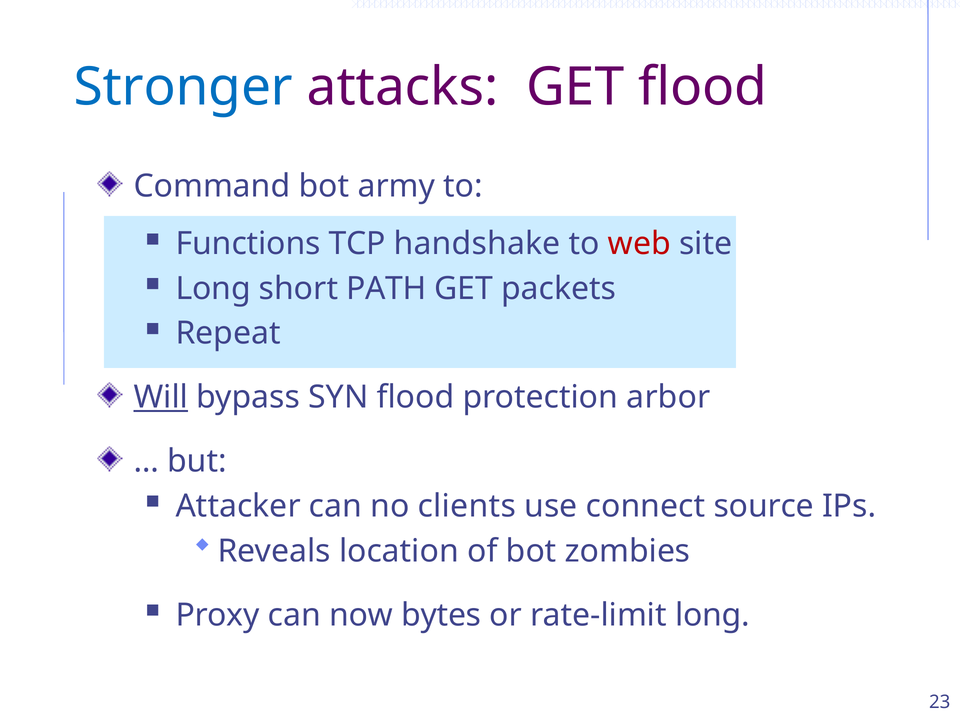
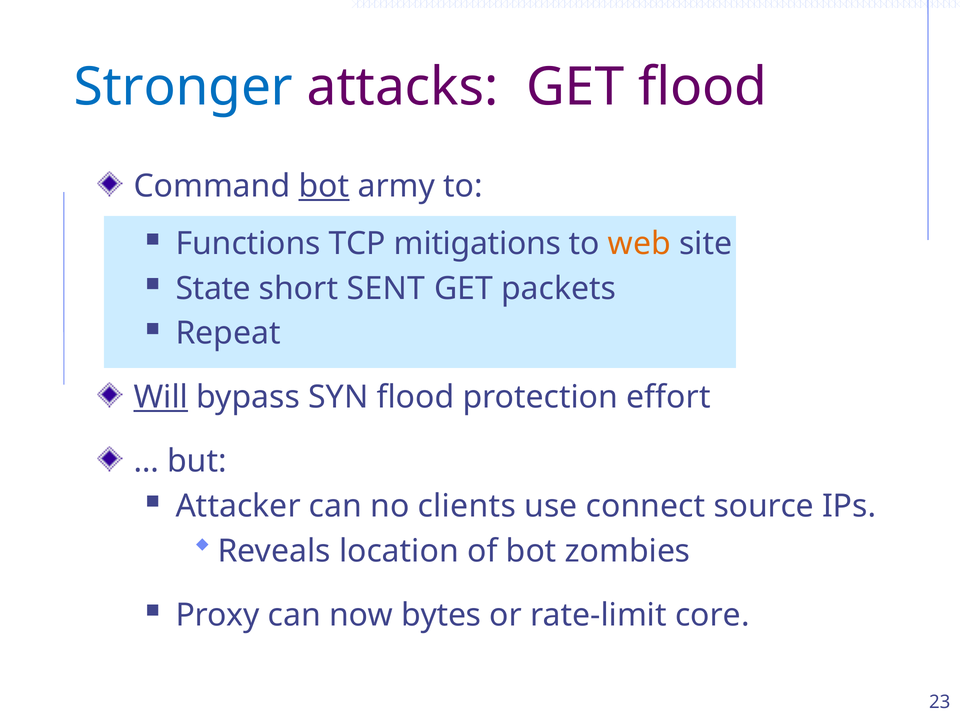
bot underline: none -> present (324, 186)
handshake: handshake -> mitigations (477, 244)
web colour: red -> orange (639, 244)
Long: Long -> State (213, 289)
PATH: PATH -> SENT (386, 289)
arbor: arbor -> effort (669, 397)
rate-limit long: long -> core (712, 615)
